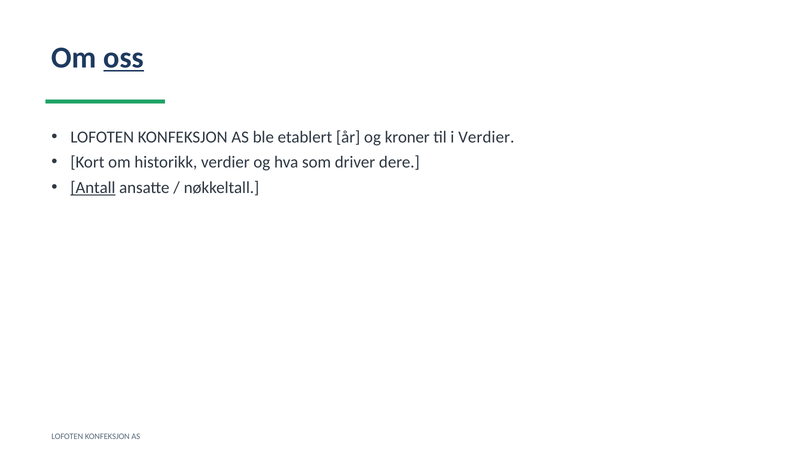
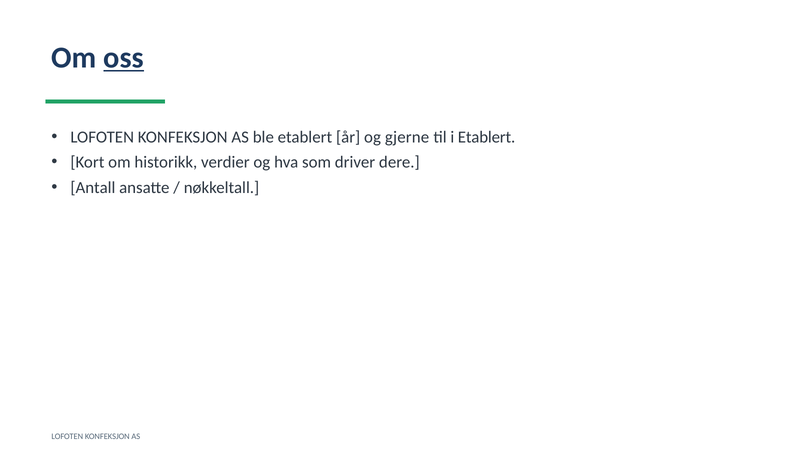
kroner: kroner -> gjerne (407, 137)
i Verdier: Verdier -> Etablert (487, 137)
Antall underline: present -> none (93, 188)
